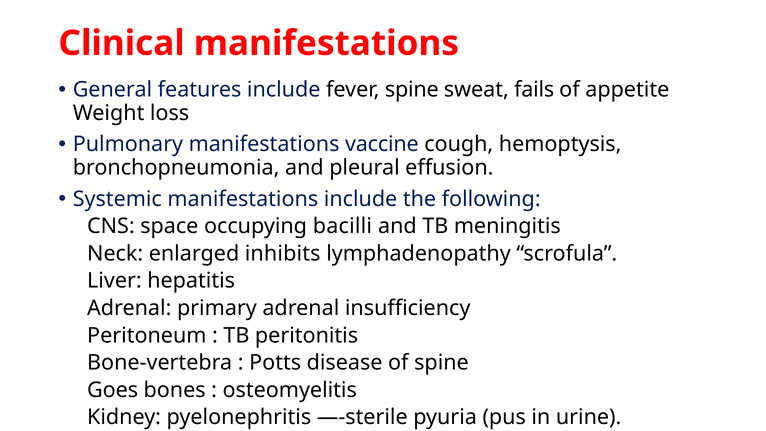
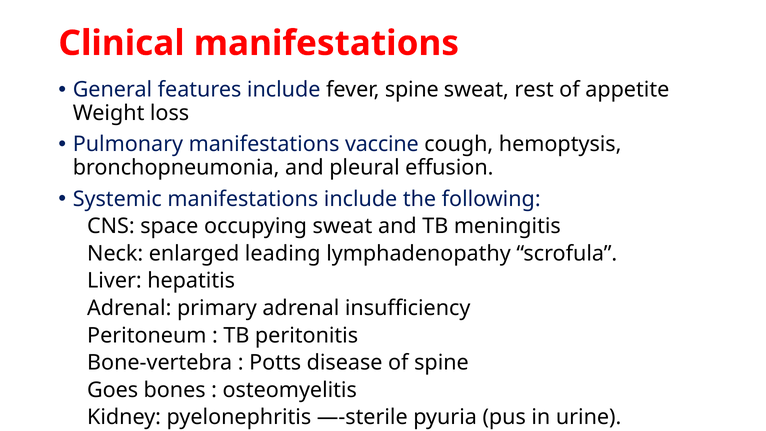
fails: fails -> rest (534, 90)
occupying bacilli: bacilli -> sweat (342, 226)
inhibits: inhibits -> leading (283, 253)
